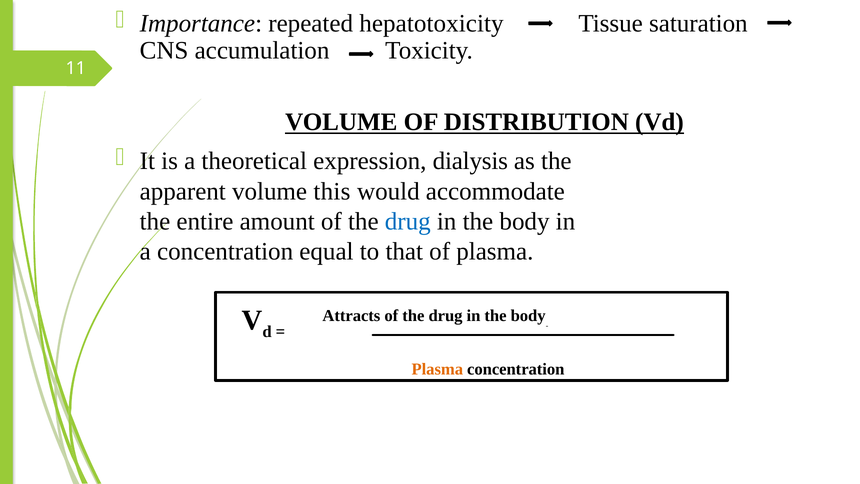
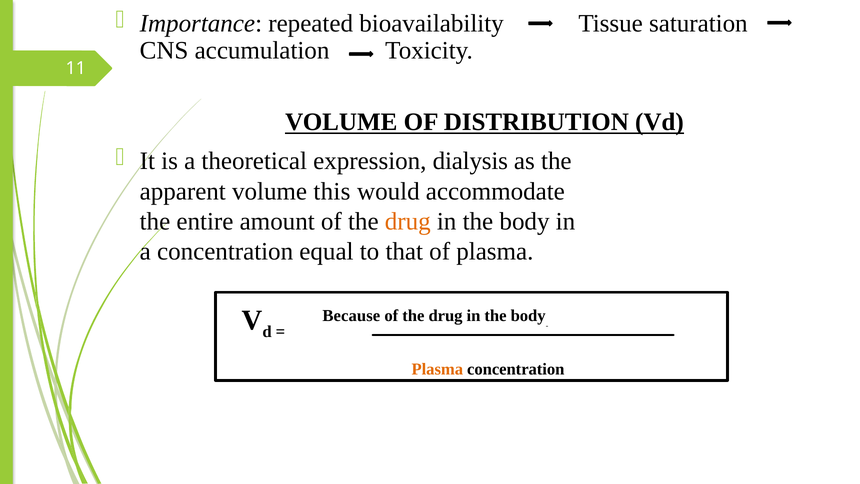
hepatotoxicity: hepatotoxicity -> bioavailability (432, 23)
drug colour: blue -> orange (408, 221)
Attracts: Attracts -> Because (351, 316)
